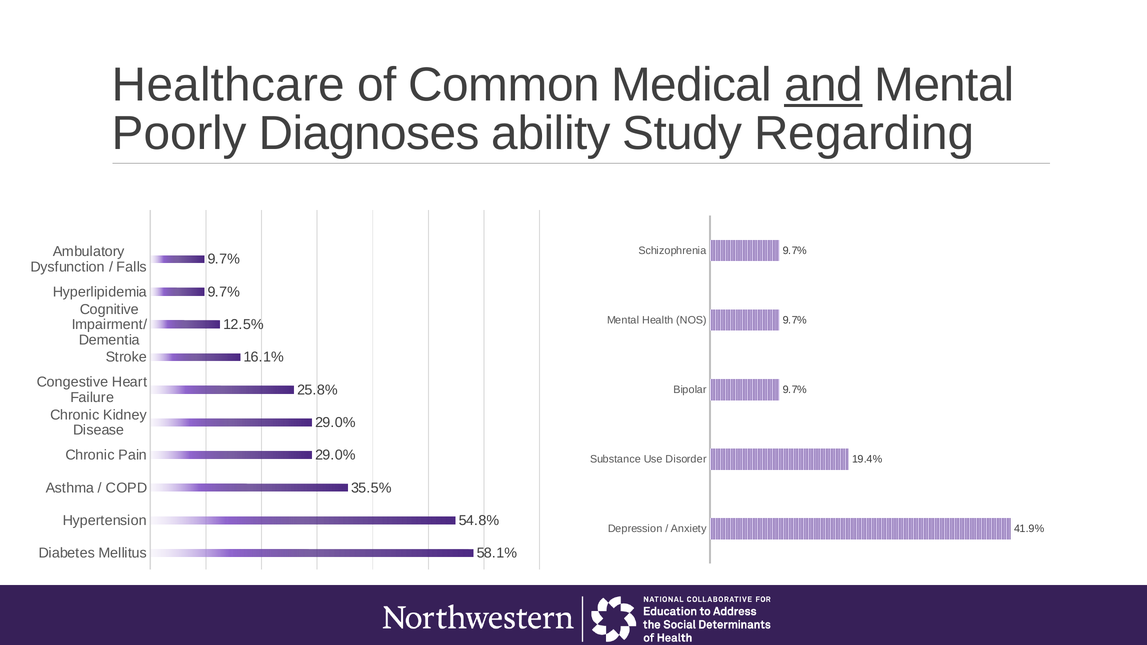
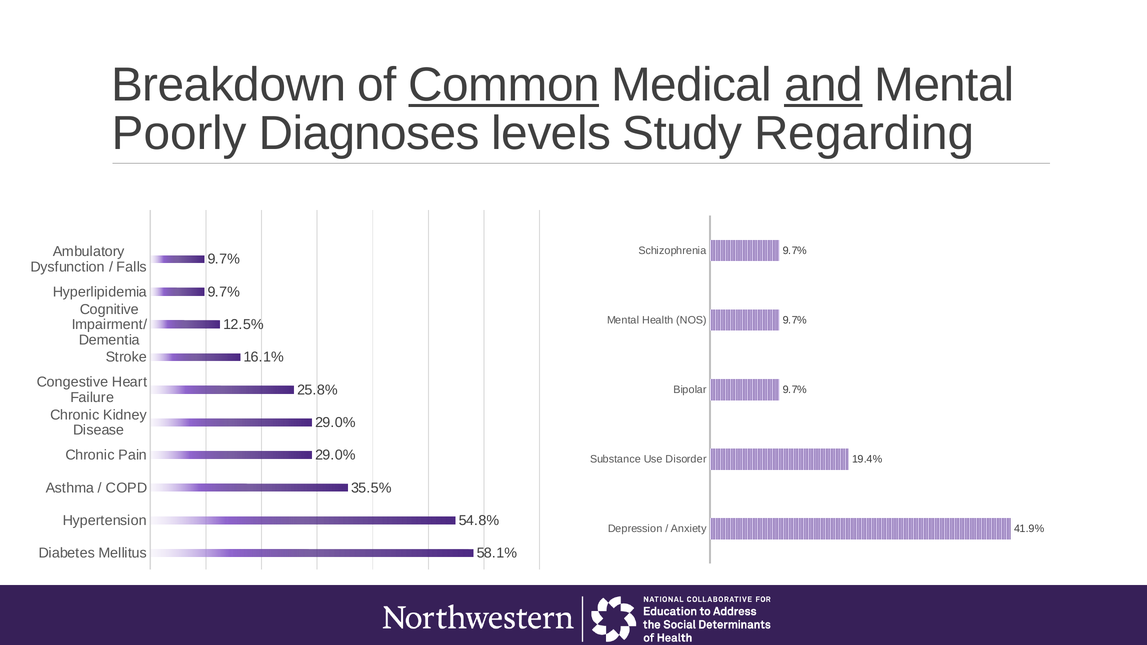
Healthcare: Healthcare -> Breakdown (229, 85)
Common underline: none -> present (504, 85)
ability: ability -> levels (551, 134)
